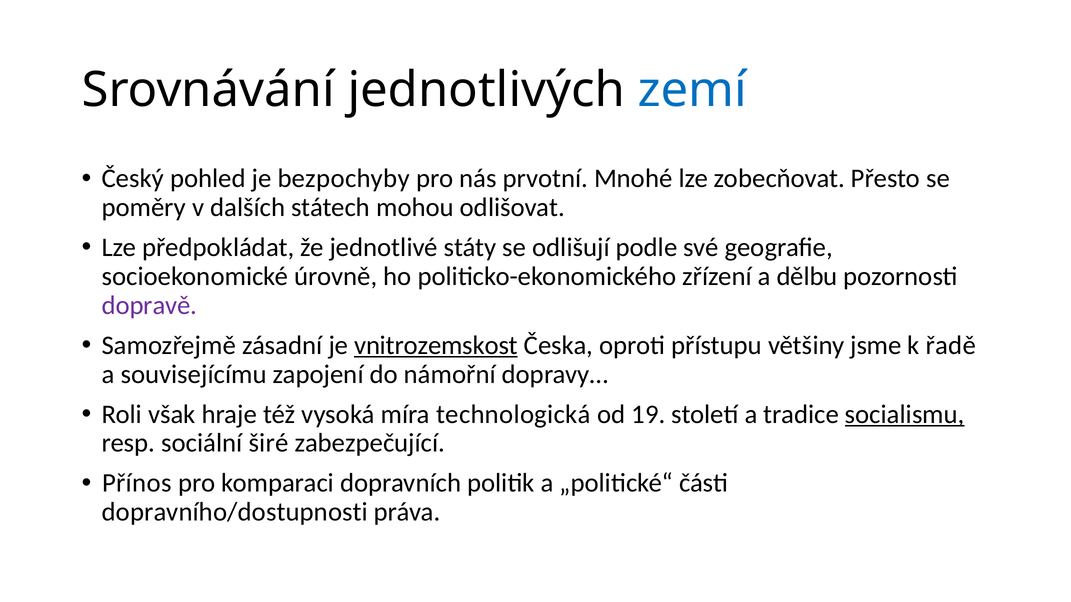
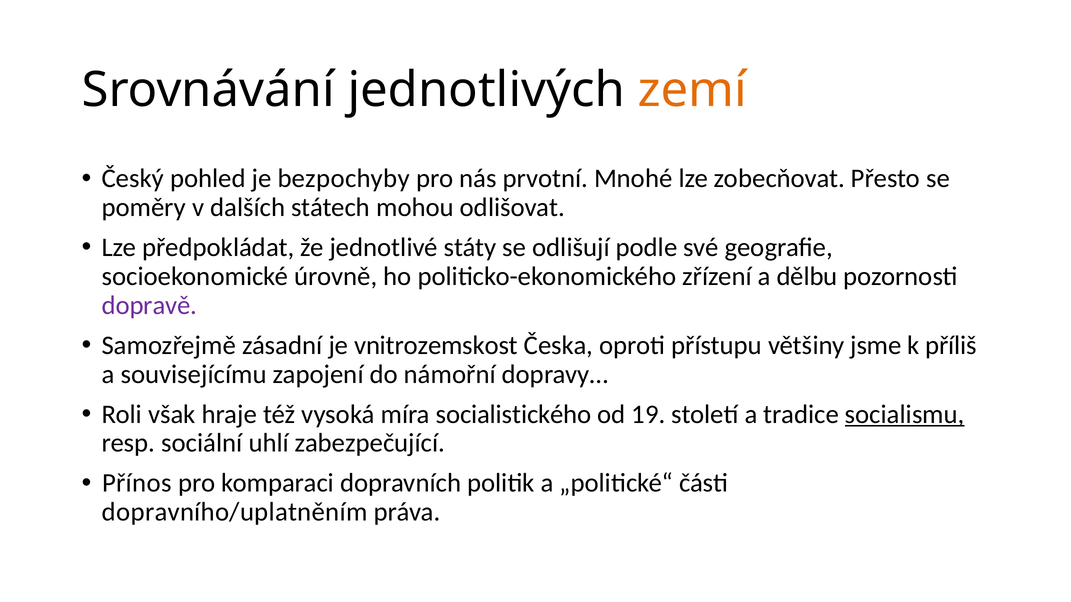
zemí colour: blue -> orange (692, 90)
vnitrozemskost underline: present -> none (436, 346)
řadě: řadě -> příliš (951, 346)
technologická: technologická -> socialistického (514, 415)
širé: širé -> uhlí (269, 443)
dopravního/dostupnosti: dopravního/dostupnosti -> dopravního/uplatněním (235, 512)
